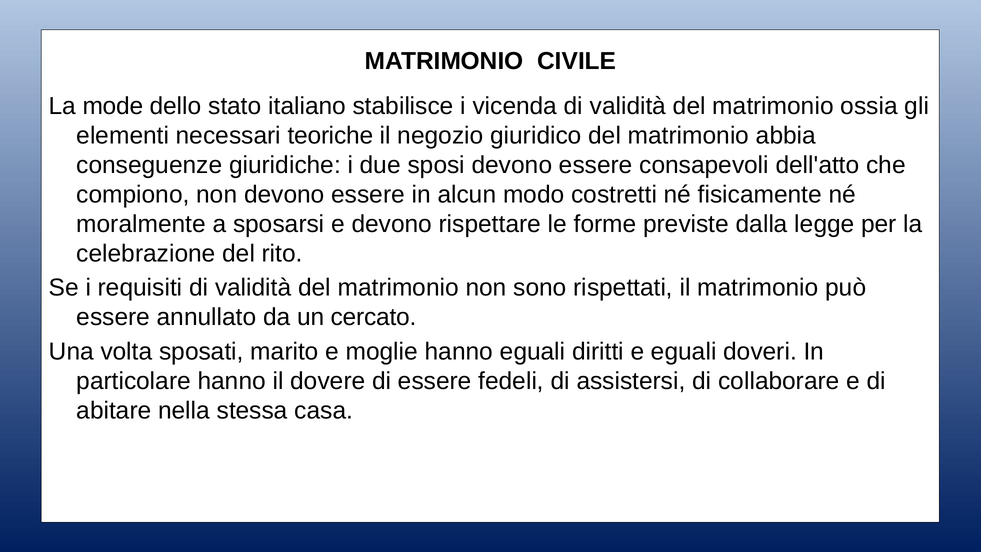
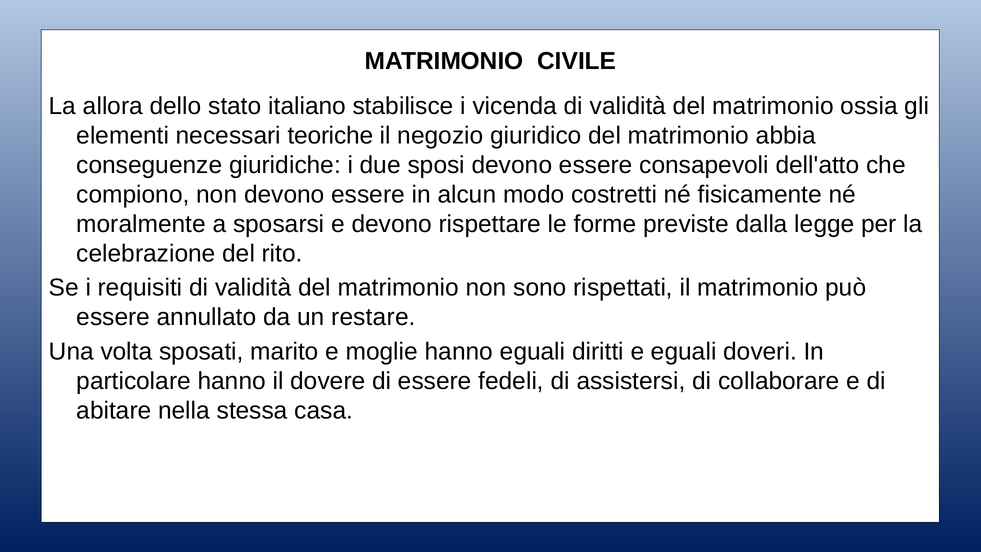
mode: mode -> allora (113, 106)
cercato: cercato -> restare (373, 317)
